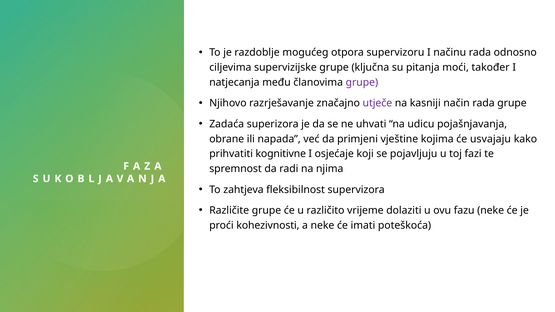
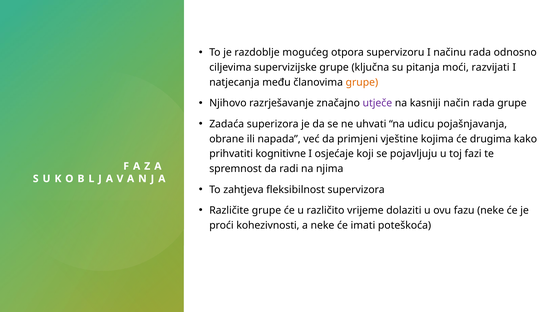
također: također -> razvijati (491, 68)
grupe colour: purple -> orange (362, 83)
usvajaju: usvajaju -> drugima (491, 139)
